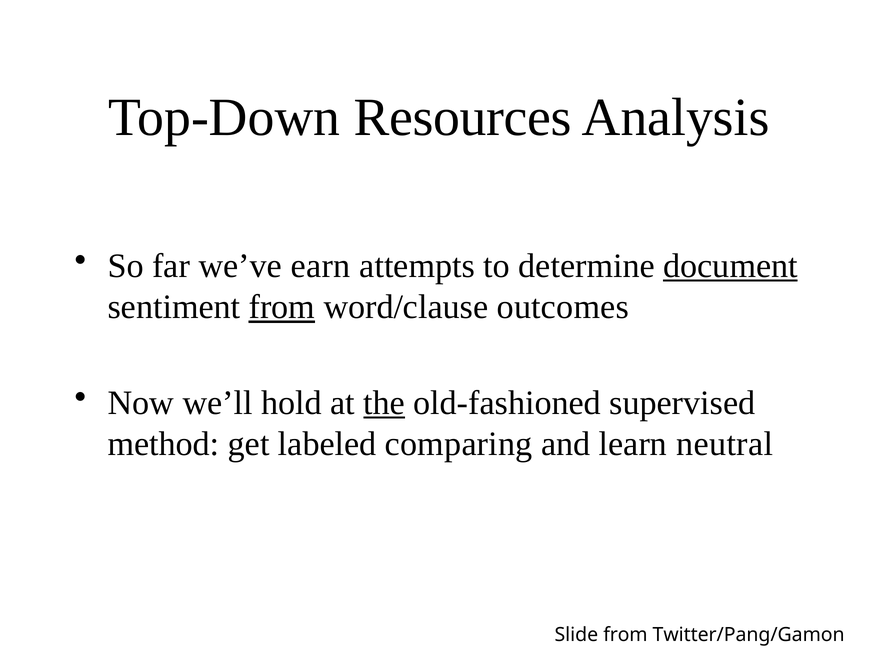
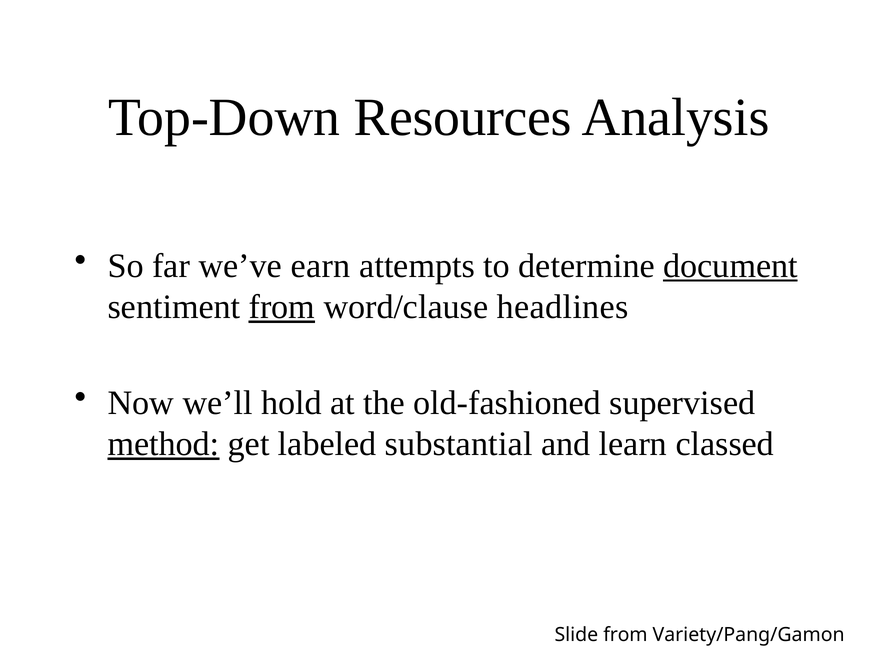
outcomes: outcomes -> headlines (563, 307)
the underline: present -> none (384, 402)
method underline: none -> present (164, 444)
comparing: comparing -> substantial (459, 444)
neutral: neutral -> classed (725, 444)
Twitter/Pang/Gamon: Twitter/Pang/Gamon -> Variety/Pang/Gamon (749, 634)
